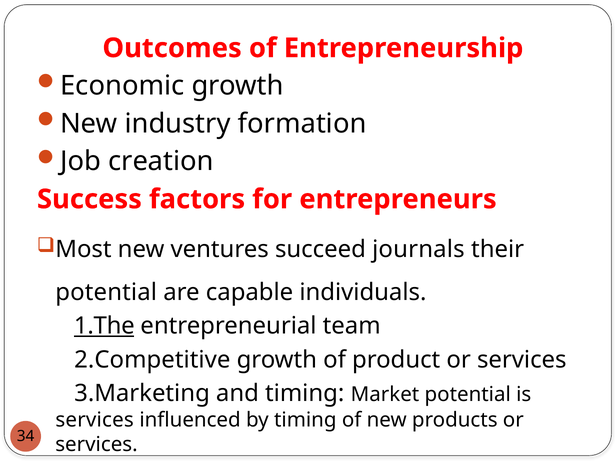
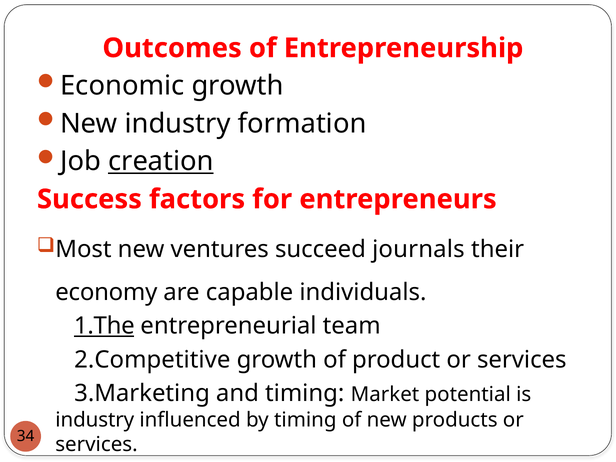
creation underline: none -> present (161, 161)
potential: potential -> economy (106, 292)
services: services -> industry (95, 420)
